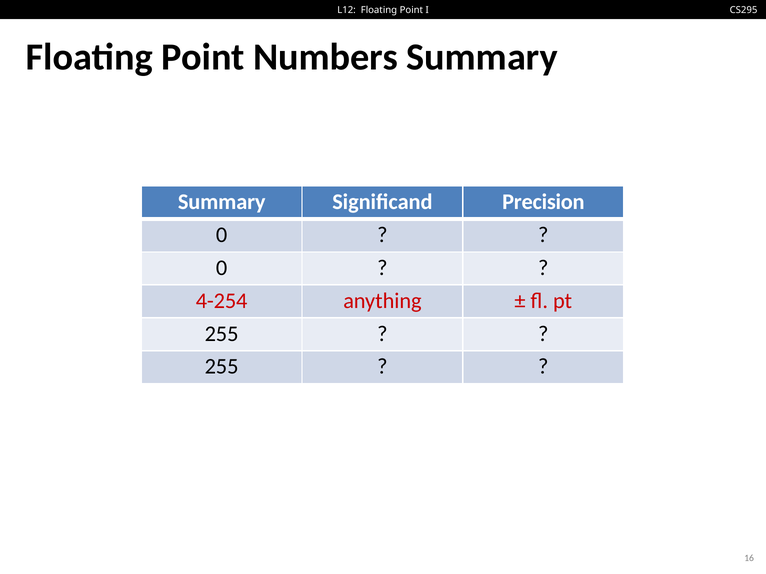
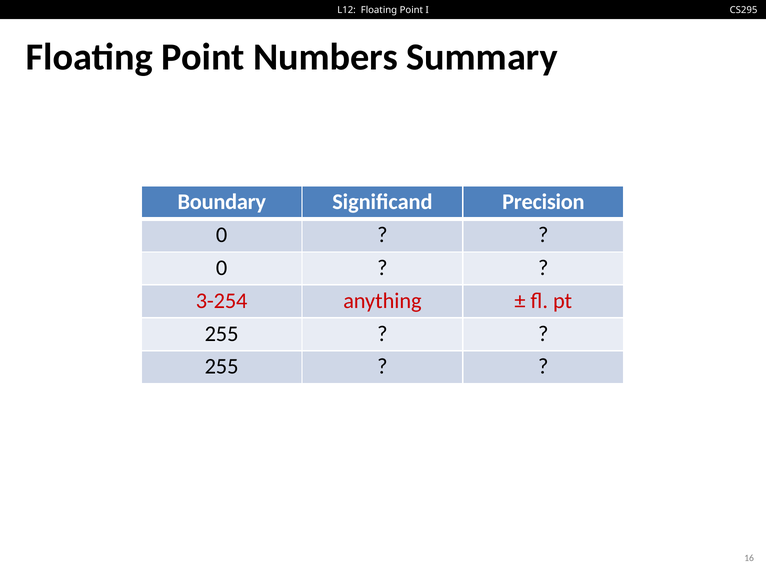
Summary: Summary -> Boundary (222, 202)
4-254: 4-254 -> 3-254 (222, 301)
